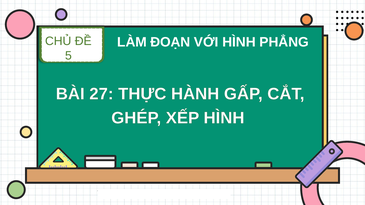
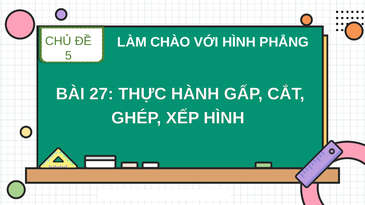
ĐOẠN: ĐOẠN -> CHÀO (170, 42)
